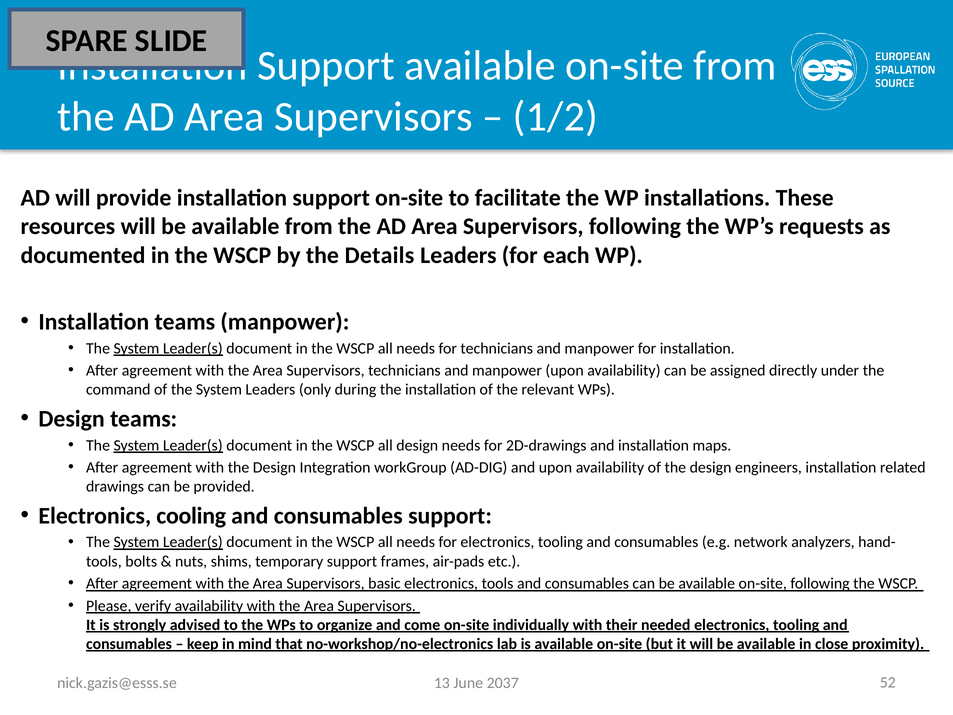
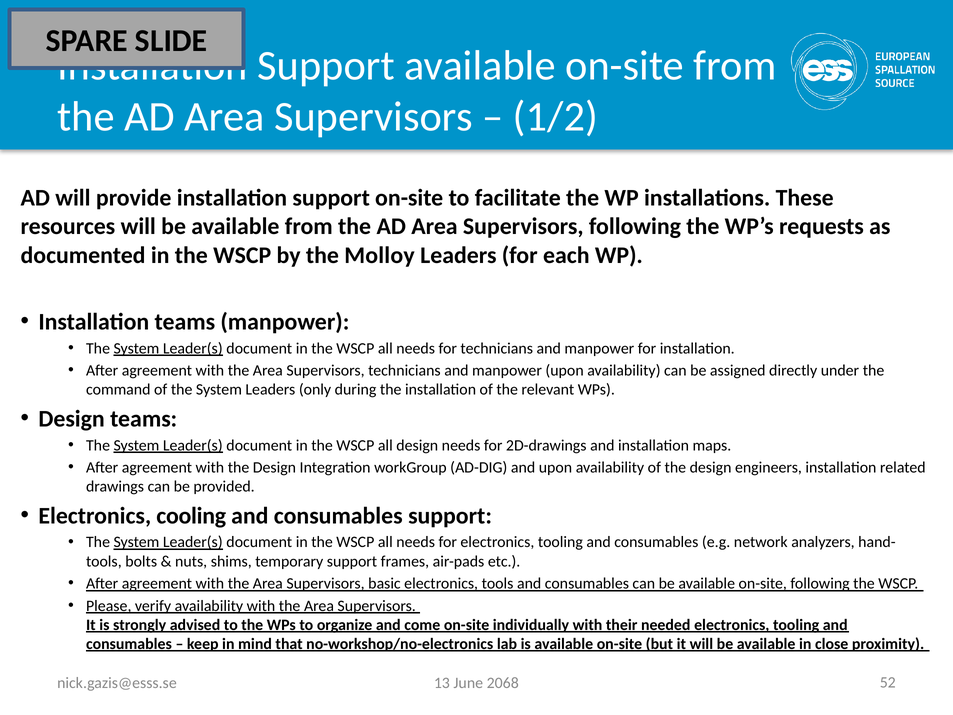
Details: Details -> Molloy (379, 255)
2037: 2037 -> 2068 (503, 683)
